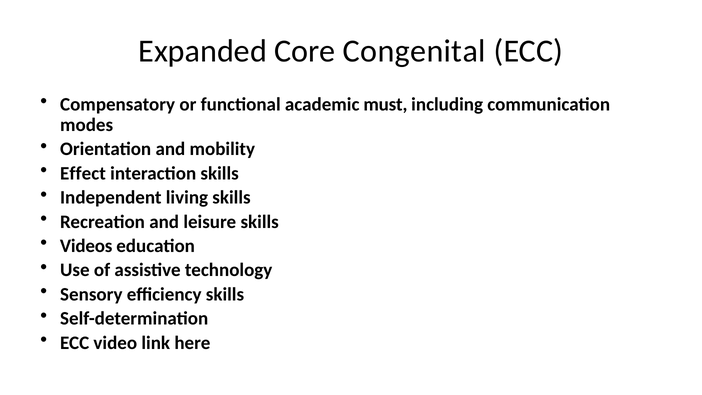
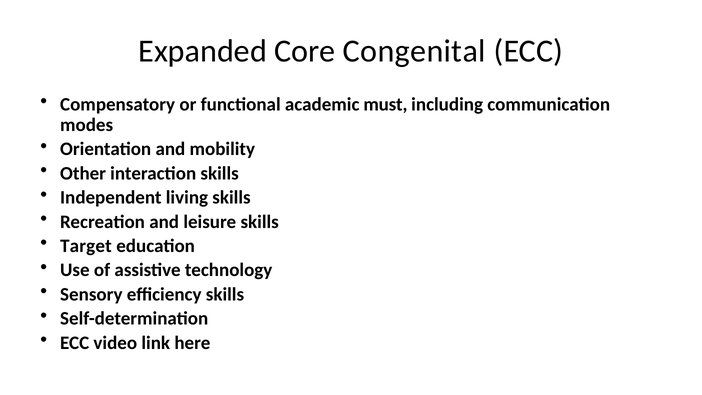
Effect: Effect -> Other (83, 173)
Videos: Videos -> Target (86, 246)
